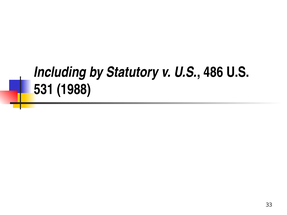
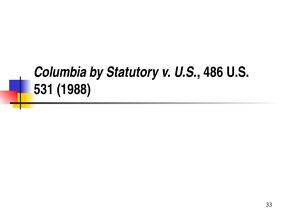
Including: Including -> Columbia (60, 72)
